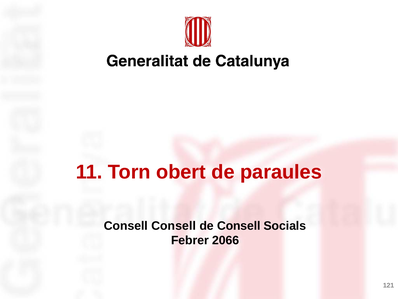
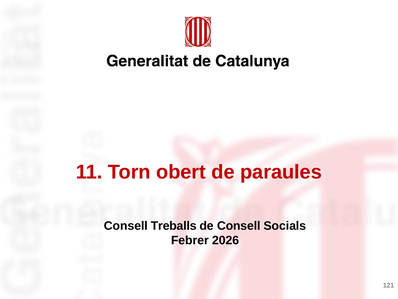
Consell Consell: Consell -> Treballs (174, 225)
2066: 2066 -> 2026 (226, 240)
